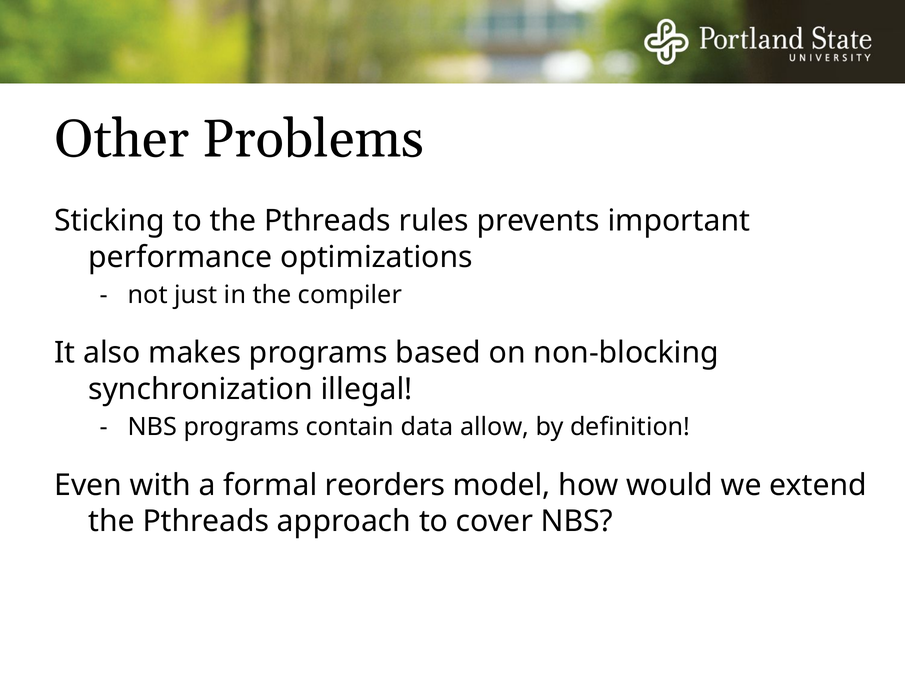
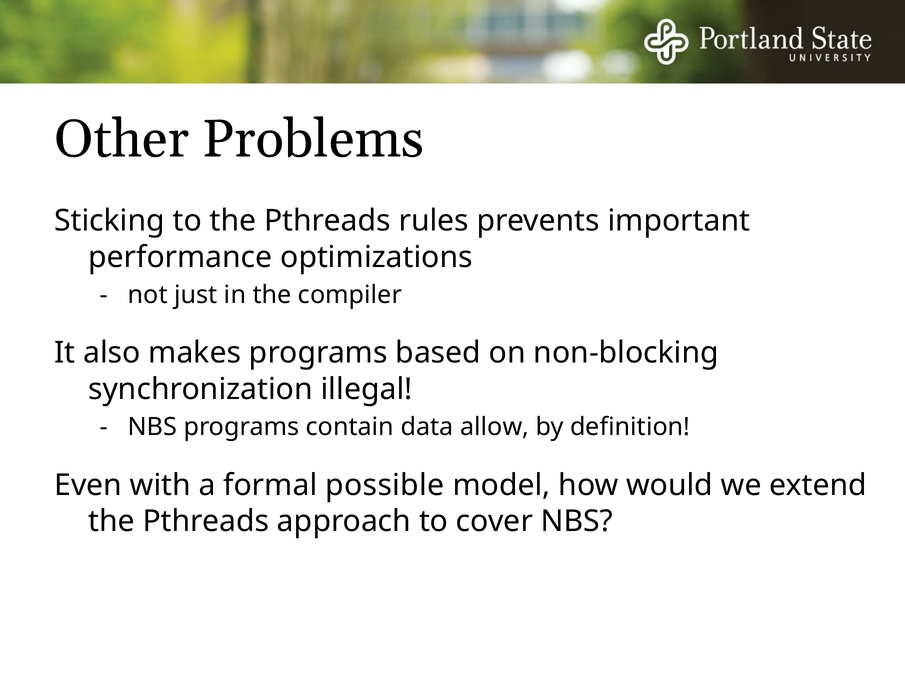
reorders: reorders -> possible (385, 485)
